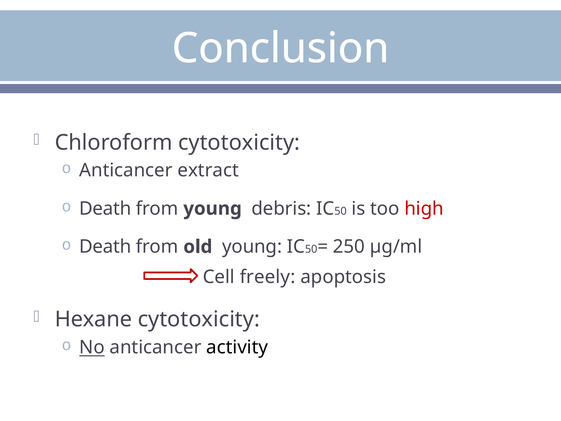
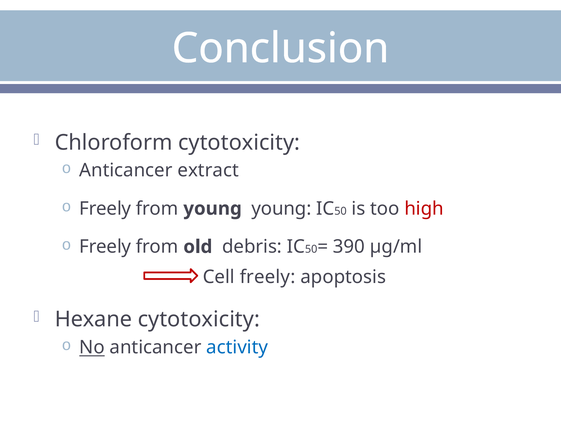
Death: Death -> Freely (105, 208)
young debris: debris -> young (281, 208)
Death: Death -> Freely (105, 247)
old young: young -> debris (252, 247)
250: 250 -> 390 (349, 247)
activity colour: black -> blue (237, 347)
